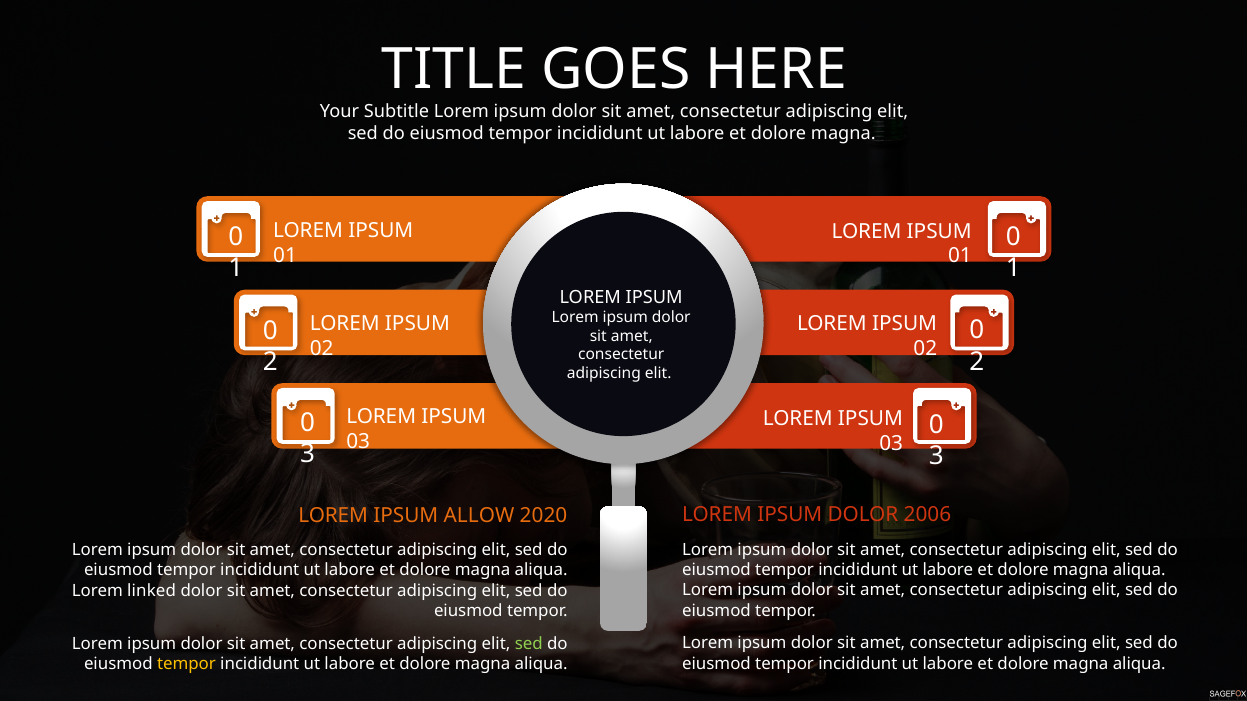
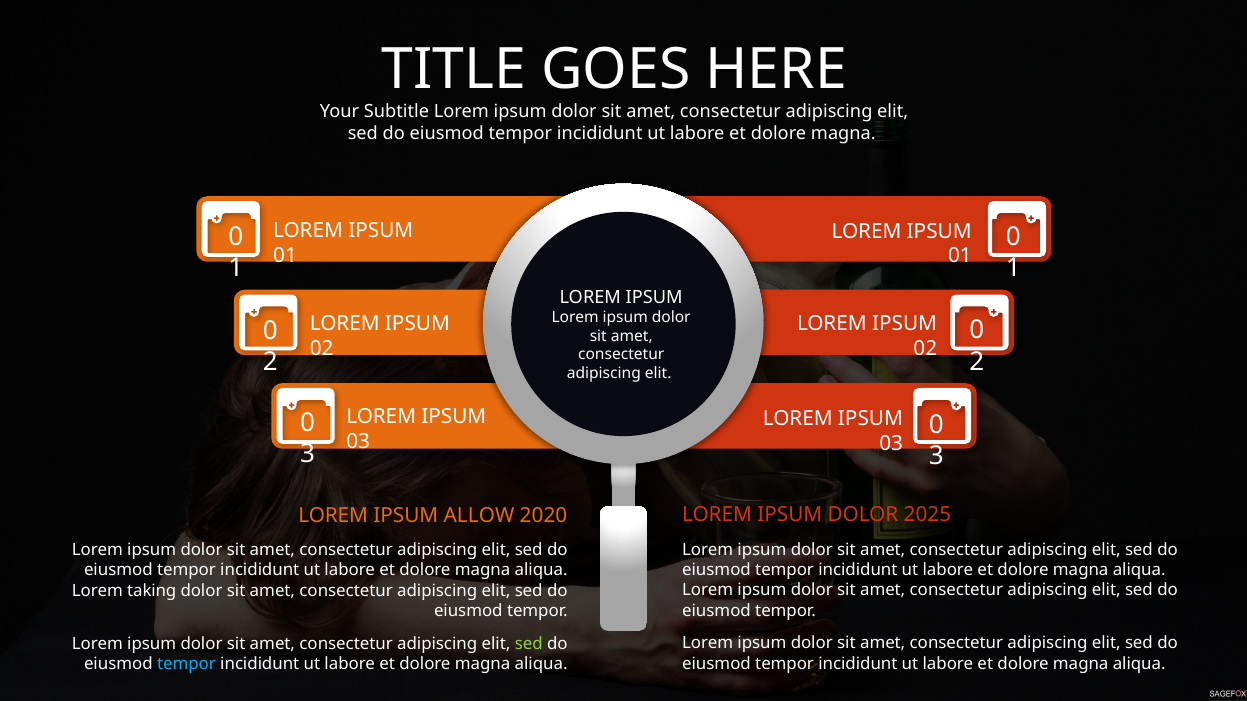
2006: 2006 -> 2025 (927, 515)
linked: linked -> taking (152, 591)
tempor colour: yellow -> light blue (186, 664)
